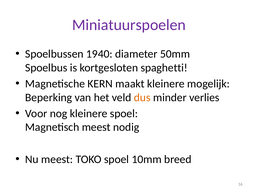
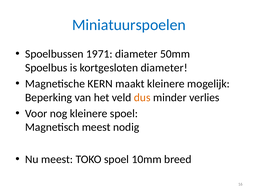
Miniatuurspoelen colour: purple -> blue (129, 25)
1940: 1940 -> 1971 (99, 54)
kortgesloten spaghetti: spaghetti -> diameter (164, 68)
